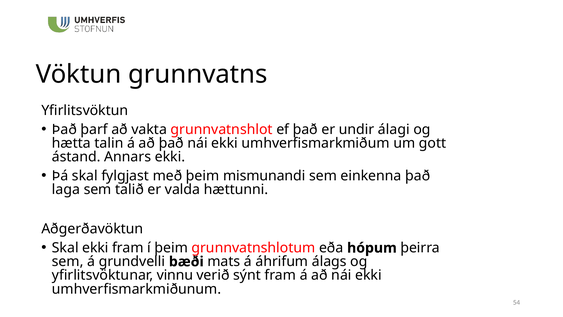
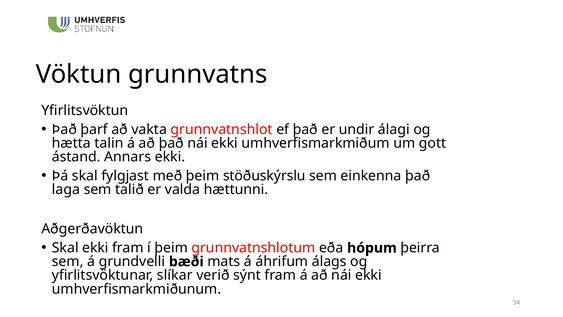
mismunandi: mismunandi -> stöðuskýrslu (264, 176)
vinnu: vinnu -> slíkar (175, 275)
